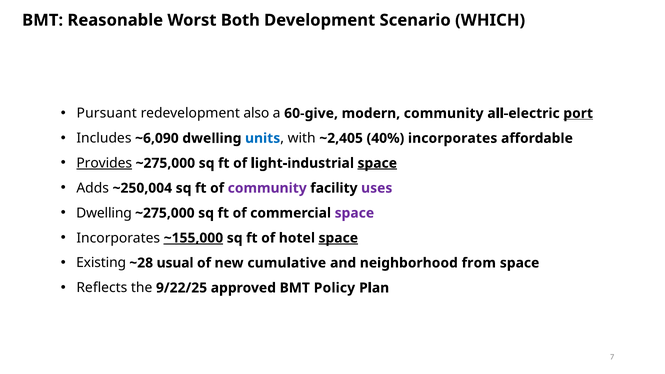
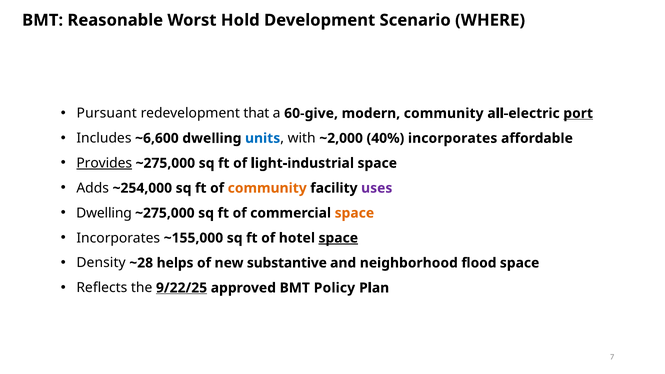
Both: Both -> Hold (240, 20)
WHICH: WHICH -> WHERE (490, 20)
also: also -> that (256, 113)
~6,090: ~6,090 -> ~6,600 (157, 138)
~2,405: ~2,405 -> ~2,000 (341, 138)
space underline: present -> none (377, 163)
~250,004: ~250,004 -> ~254,000 (142, 188)
community colour: purple -> orange (267, 188)
space colour: purple -> orange (354, 213)
~155,000 underline: present -> none (193, 238)
Existing: Existing -> Density (101, 263)
usual: usual -> helps (175, 263)
cumulative: cumulative -> substantive (287, 263)
from: from -> flood (479, 263)
9/22/25 underline: none -> present (182, 288)
